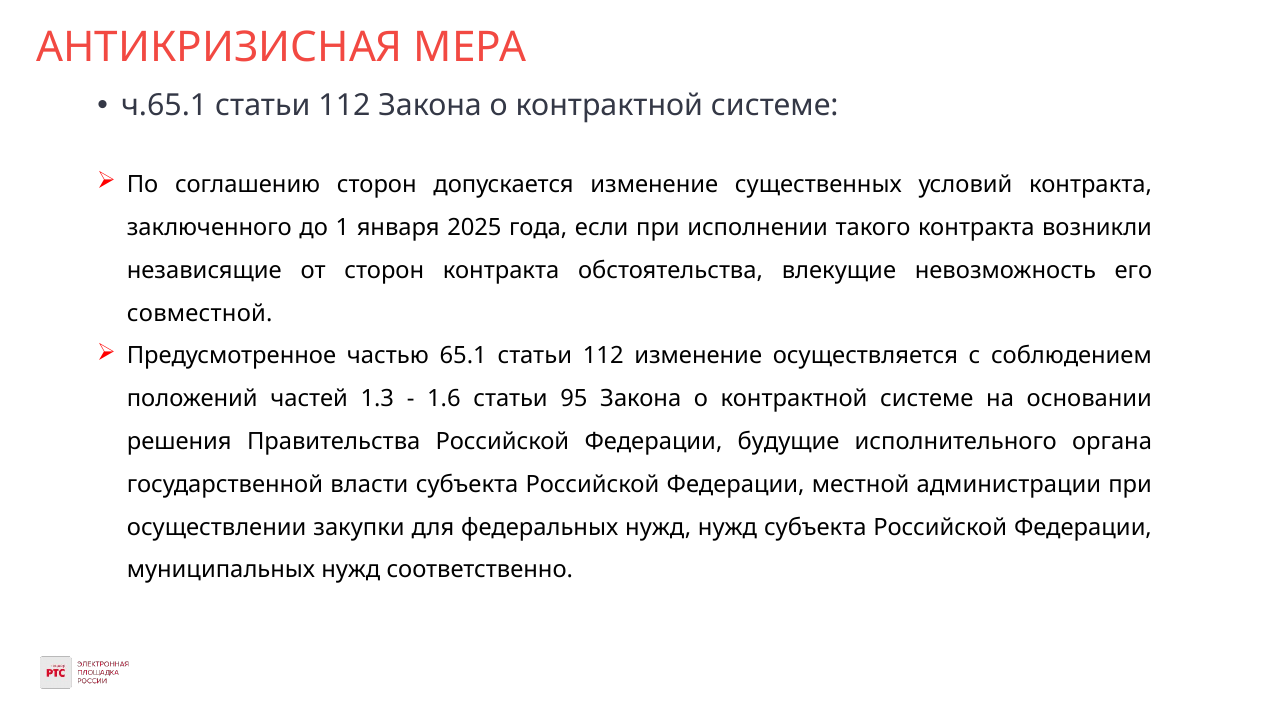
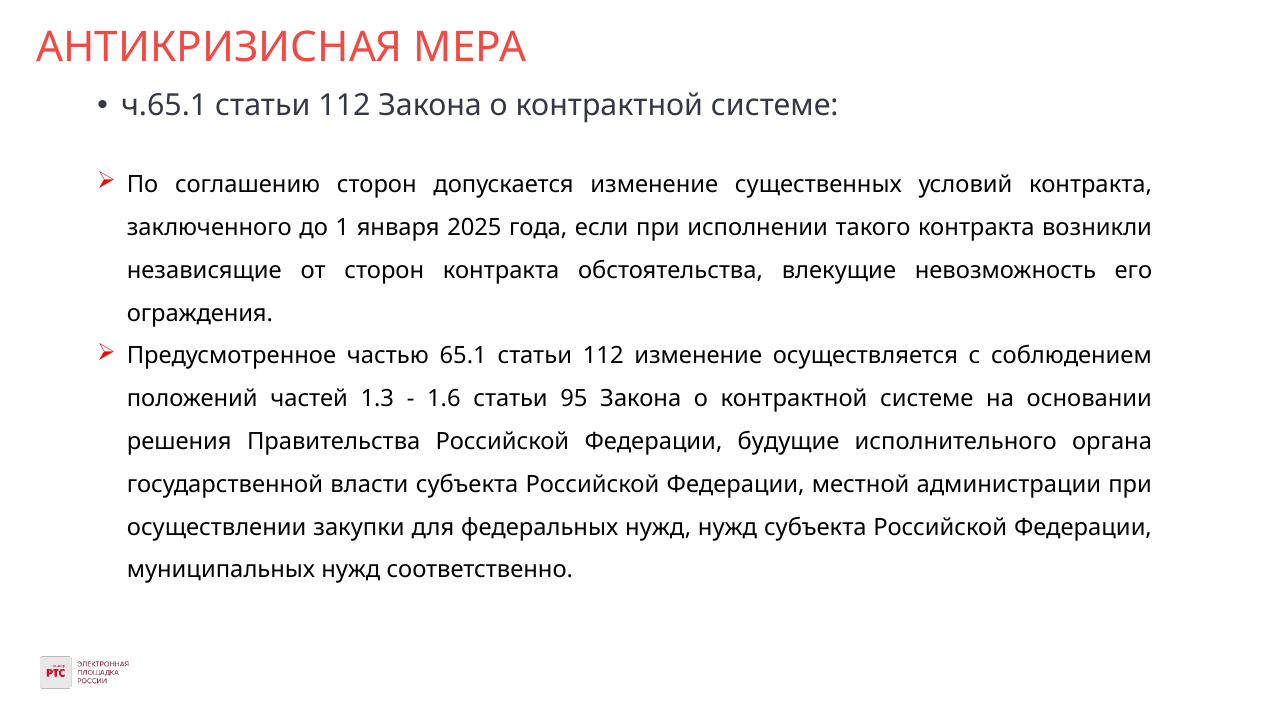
совместной: совместной -> ограждения (200, 313)
